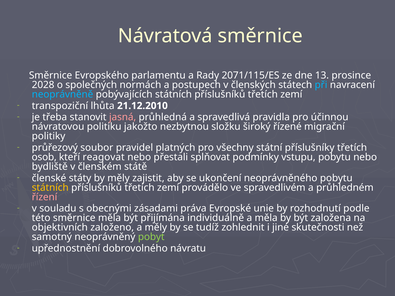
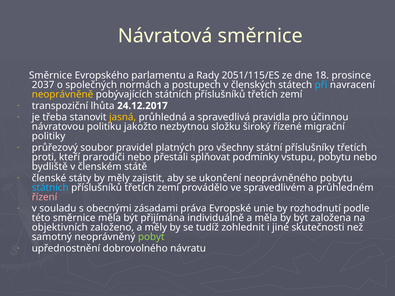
2071/115/ES: 2071/115/ES -> 2051/115/ES (251, 75)
13: 13 -> 18 (322, 75)
2028: 2028 -> 2037 (43, 85)
neoprávněně colour: light blue -> yellow (63, 94)
21.12.2010: 21.12.2010 -> 24.12.2017 (142, 106)
jasná colour: pink -> yellow (123, 117)
osob: osob -> proti (44, 157)
reagovat: reagovat -> prarodiči (104, 157)
státních colour: yellow -> light blue (50, 188)
